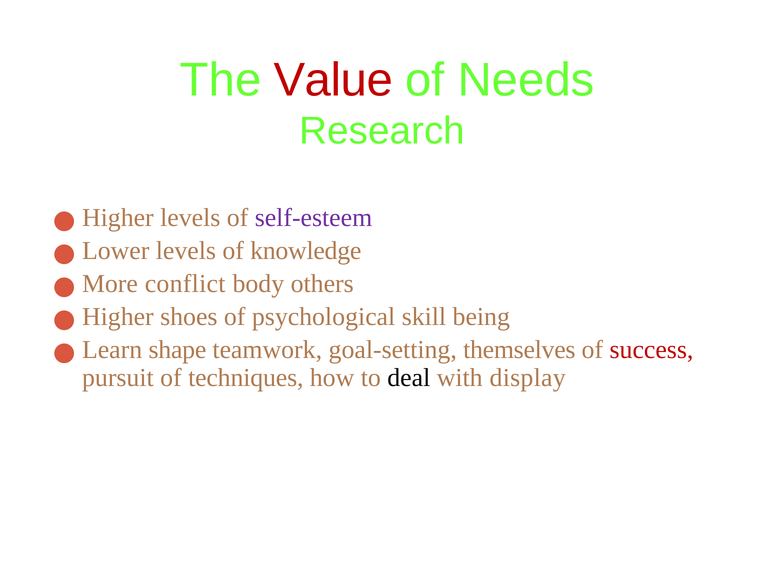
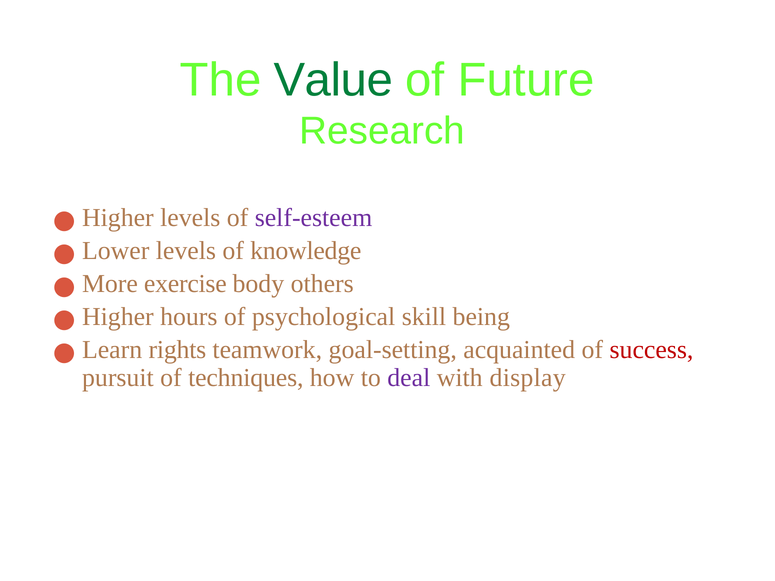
Value colour: red -> green (333, 80)
Needs: Needs -> Future (526, 80)
conflict: conflict -> exercise (185, 284)
shoes: shoes -> hours (189, 317)
shape: shape -> rights (177, 350)
themselves: themselves -> acquainted (519, 350)
deal colour: black -> purple (409, 378)
